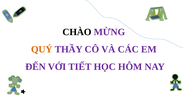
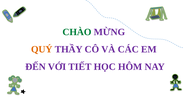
CHÀO colour: black -> green (77, 32)
